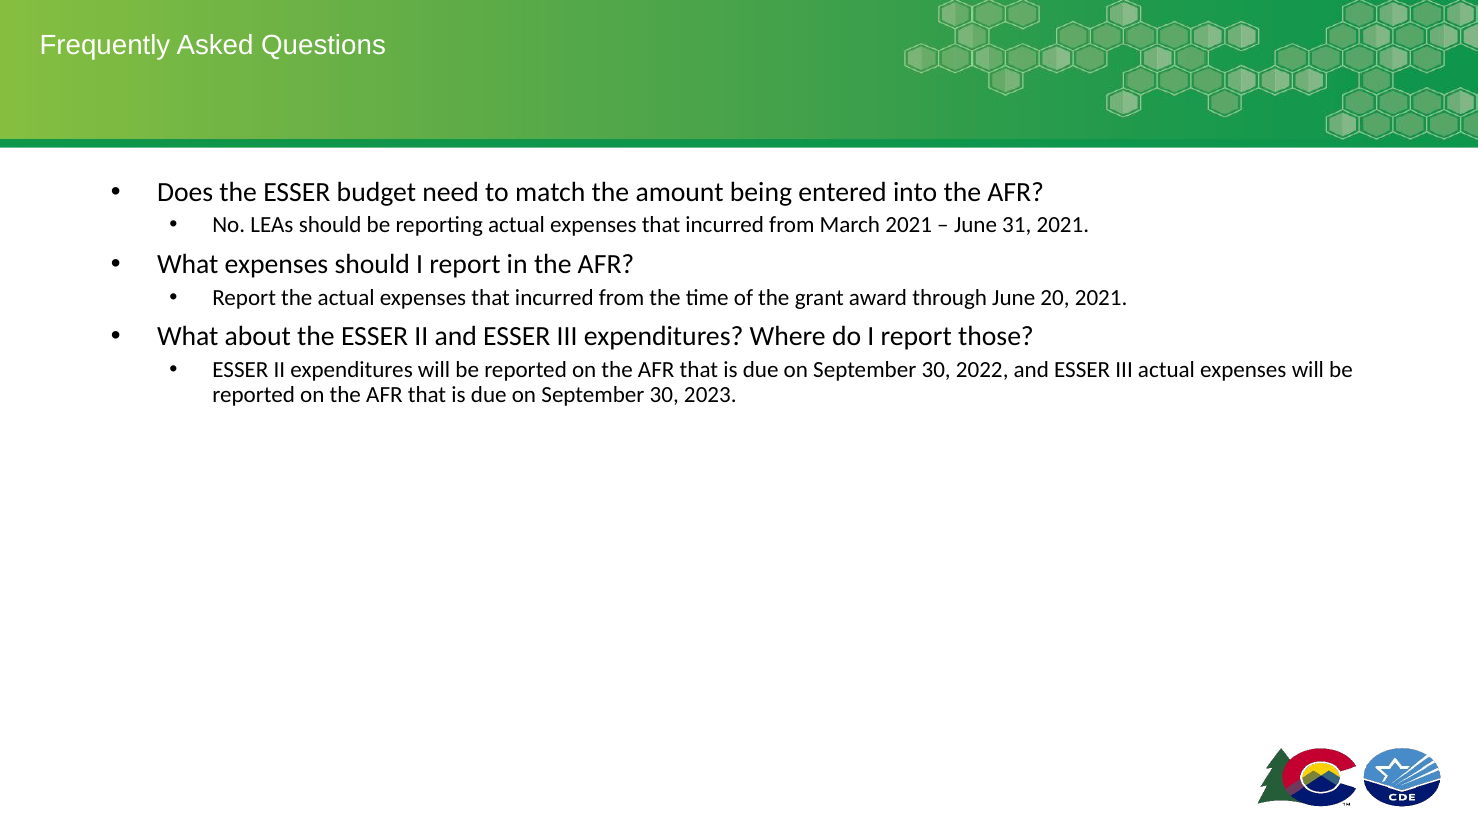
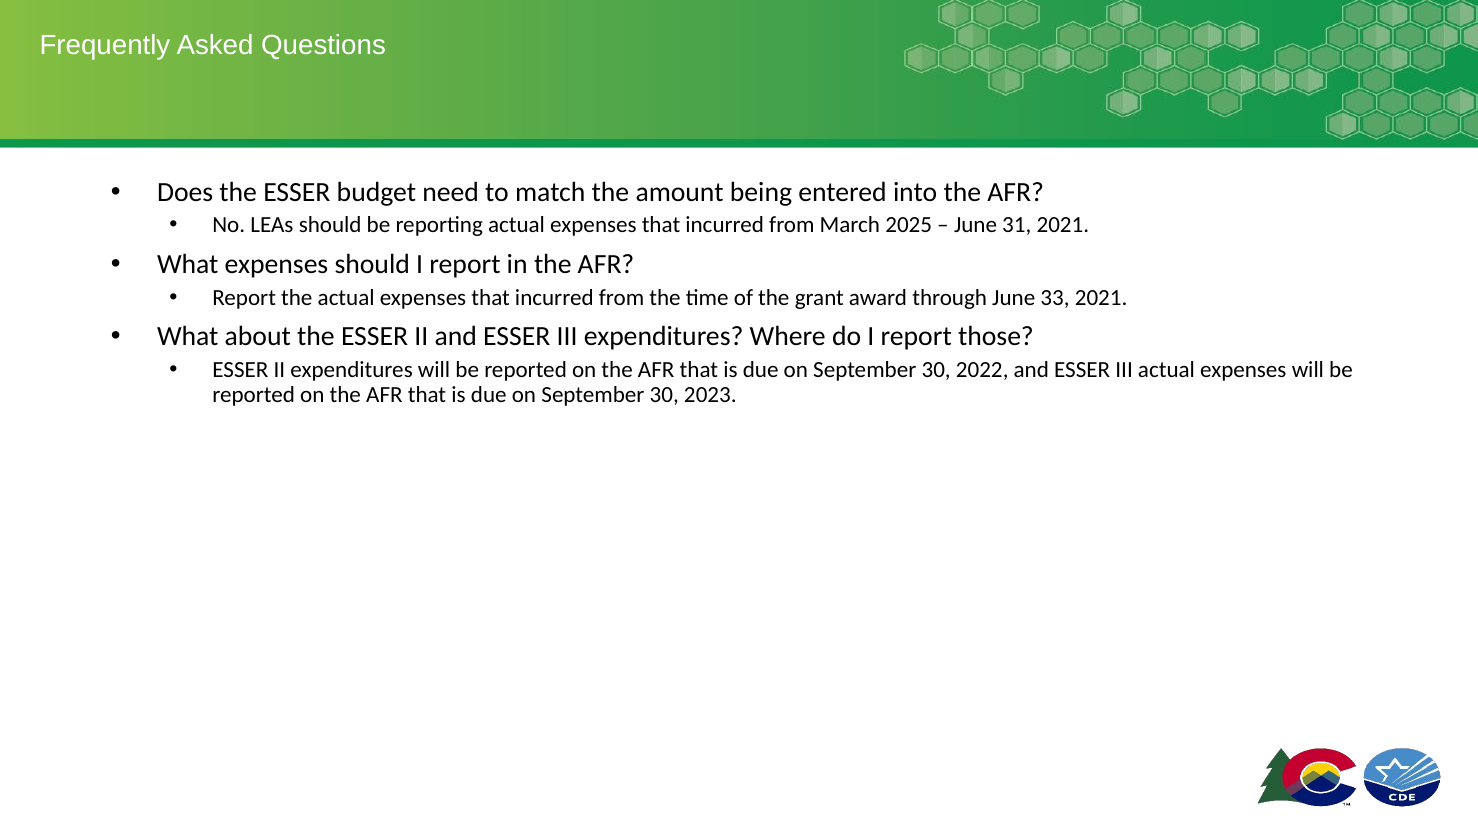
March 2021: 2021 -> 2025 (909, 225)
20: 20 -> 33 (1055, 298)
